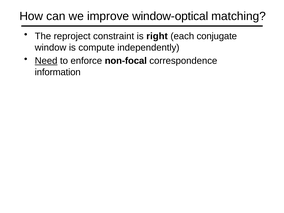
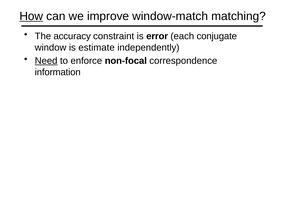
How underline: none -> present (31, 16)
window-optical: window-optical -> window-match (170, 16)
reproject: reproject -> accuracy (72, 36)
right: right -> error (157, 36)
compute: compute -> estimate (97, 48)
